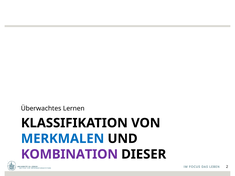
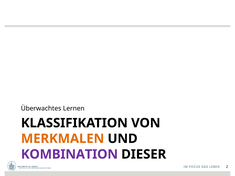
MERKMALEN colour: blue -> orange (63, 139)
